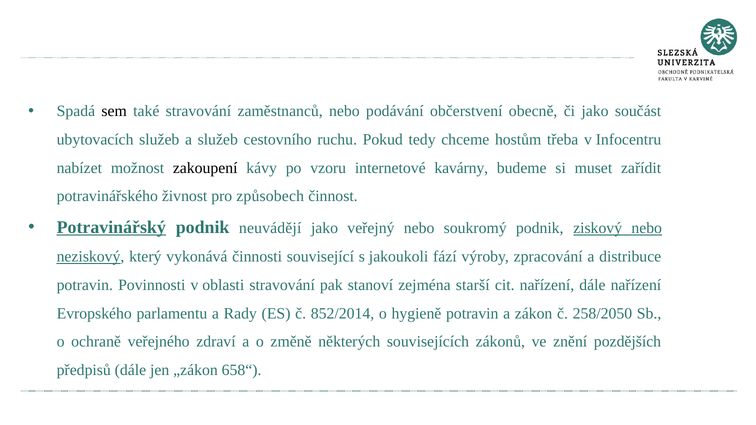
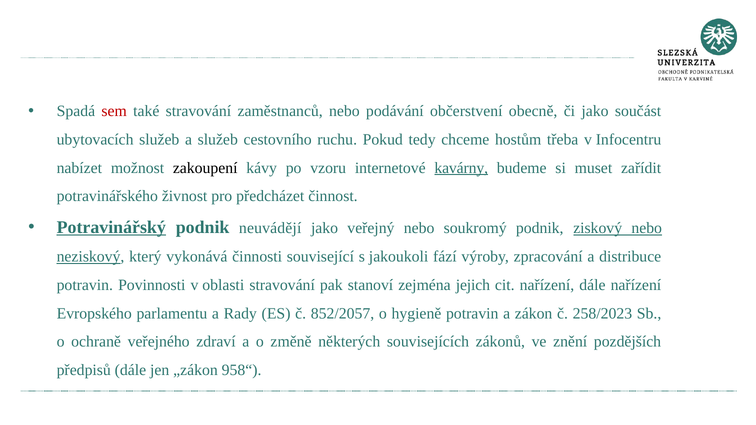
sem colour: black -> red (114, 111)
kavárny underline: none -> present (461, 168)
způsobech: způsobech -> předcházet (270, 196)
starší: starší -> jejich (473, 285)
852/2014: 852/2014 -> 852/2057 (343, 314)
258/2050: 258/2050 -> 258/2023 (602, 314)
658“: 658“ -> 958“ (242, 370)
